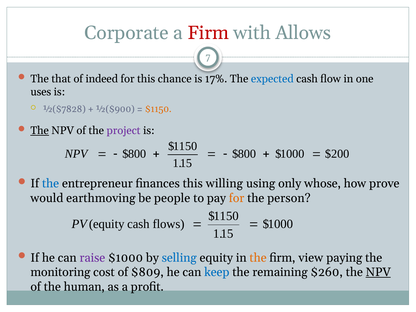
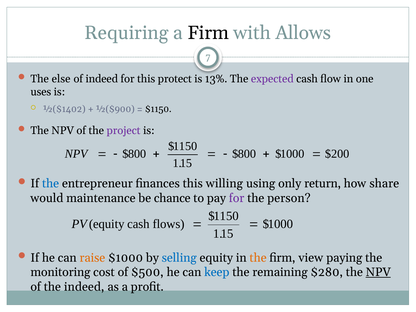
Corporate: Corporate -> Requiring (127, 33)
Firm colour: red -> black (208, 33)
that: that -> else (61, 79)
chance: chance -> protect (175, 79)
17%: 17% -> 13% (216, 79)
expected colour: blue -> purple (272, 79)
½($7828: ½($7828 -> ½($1402 (64, 109)
$1150 colour: orange -> black (158, 109)
The underline: present -> none (40, 131)
whose: whose -> return (323, 183)
prove: prove -> share (384, 183)
earthmoving: earthmoving -> maintenance (101, 198)
people: people -> chance (172, 198)
for colour: orange -> purple (237, 198)
raise colour: purple -> orange (92, 258)
$809: $809 -> $500 (147, 272)
$260: $260 -> $280 (327, 272)
the human: human -> indeed (84, 287)
